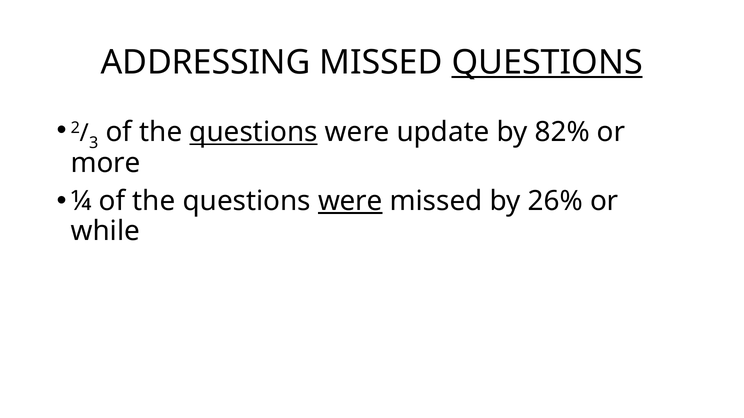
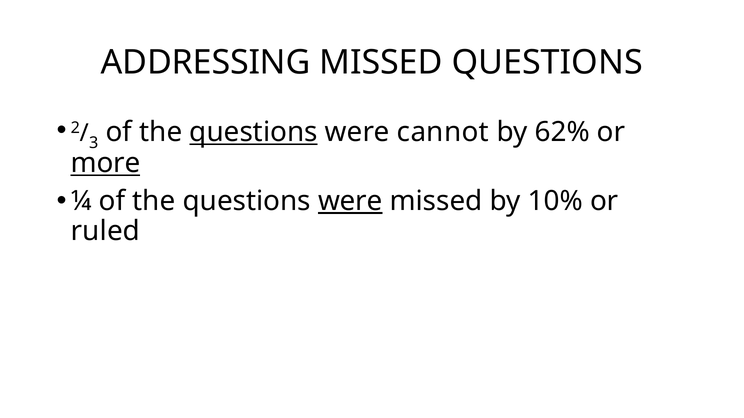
QUESTIONS underline: present -> none (547, 62)
update: update -> cannot (443, 132)
82%: 82% -> 62% (562, 132)
more underline: none -> present (106, 163)
26%: 26% -> 10% (555, 201)
while: while -> ruled (105, 231)
